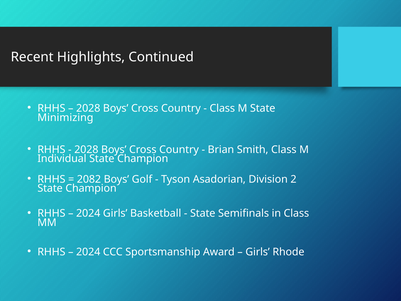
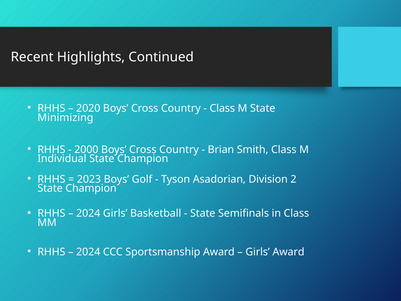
2028: 2028 -> 2020 (88, 108)
2028: 2028 -> 2000 (86, 149)
2082: 2082 -> 2023 (89, 179)
Girls Rhode: Rhode -> Award (288, 252)
